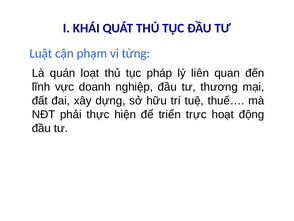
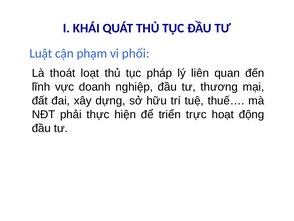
từng: từng -> phối (136, 53)
quán: quán -> thoát (63, 73)
